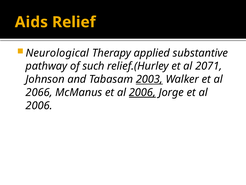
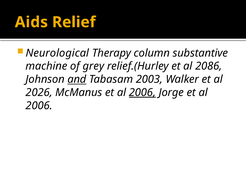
applied: applied -> column (152, 53)
pathway: pathway -> machine (46, 66)
such: such -> grey (93, 66)
2071: 2071 -> 2086 (209, 66)
and underline: none -> present (77, 79)
2003 underline: present -> none (149, 79)
2066: 2066 -> 2026 (39, 92)
